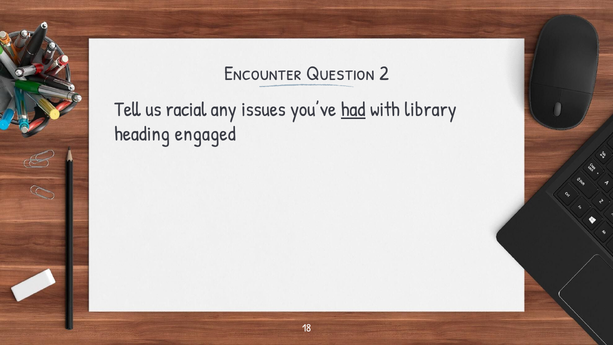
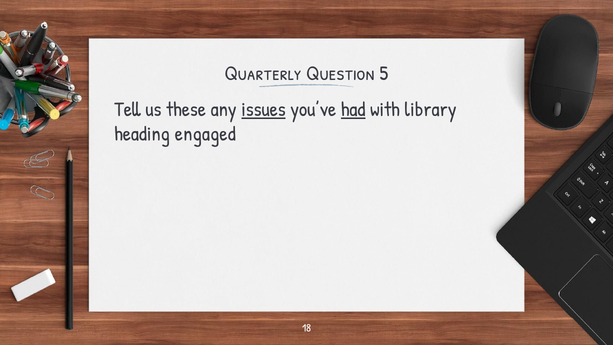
Encounter: Encounter -> Quarterly (263, 73)
2: 2 -> 5 (384, 73)
racial: racial -> these (186, 109)
issues underline: none -> present (263, 109)
